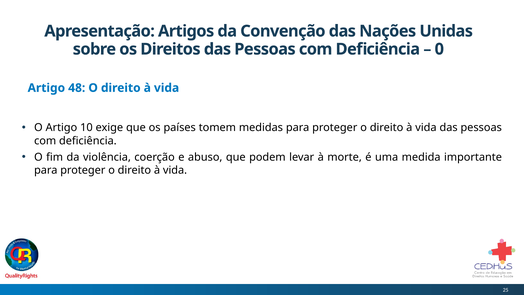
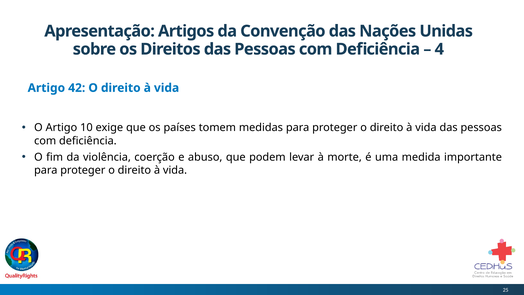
0: 0 -> 4 (439, 49)
48: 48 -> 42 (77, 88)
